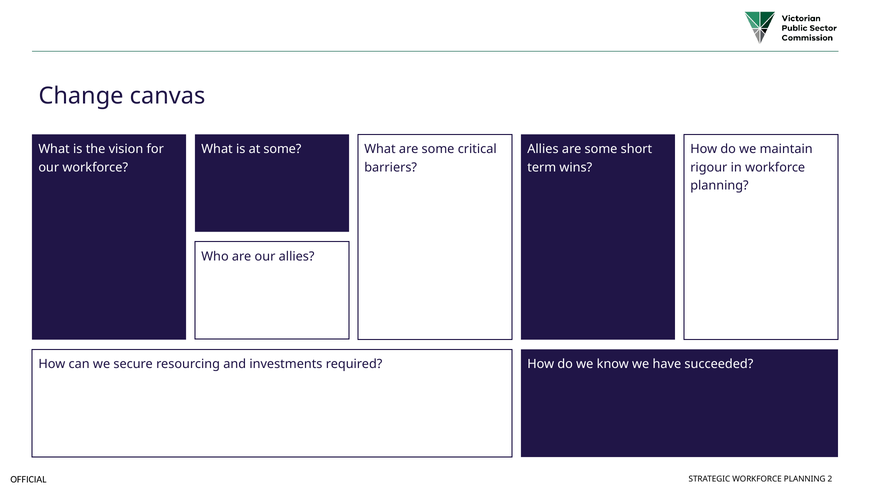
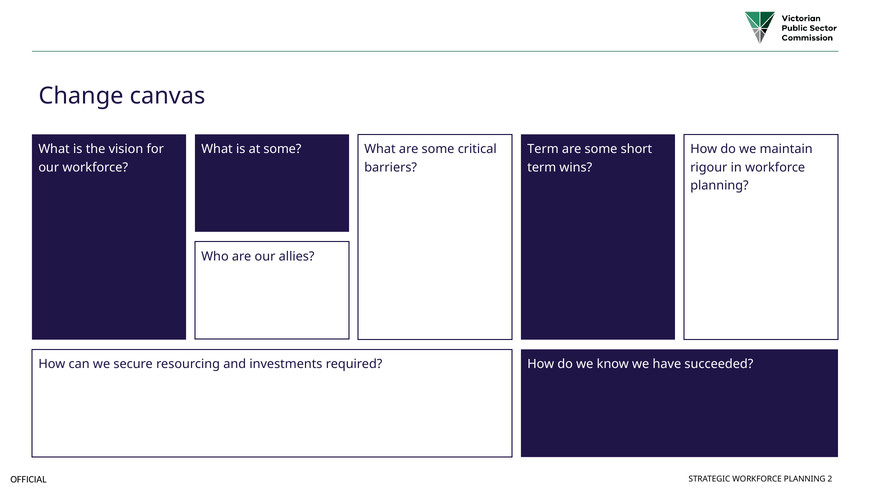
Allies: Allies -> Term (543, 149)
